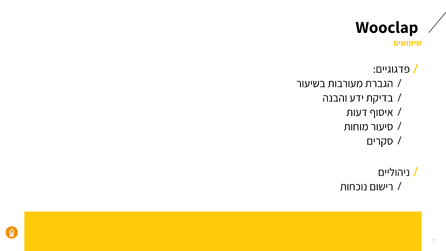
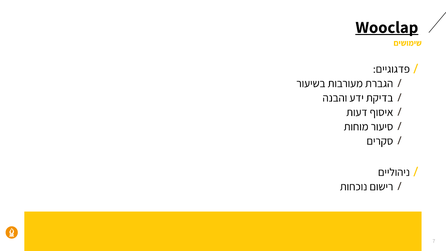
Wooclap underline: none -> present (387, 27)
